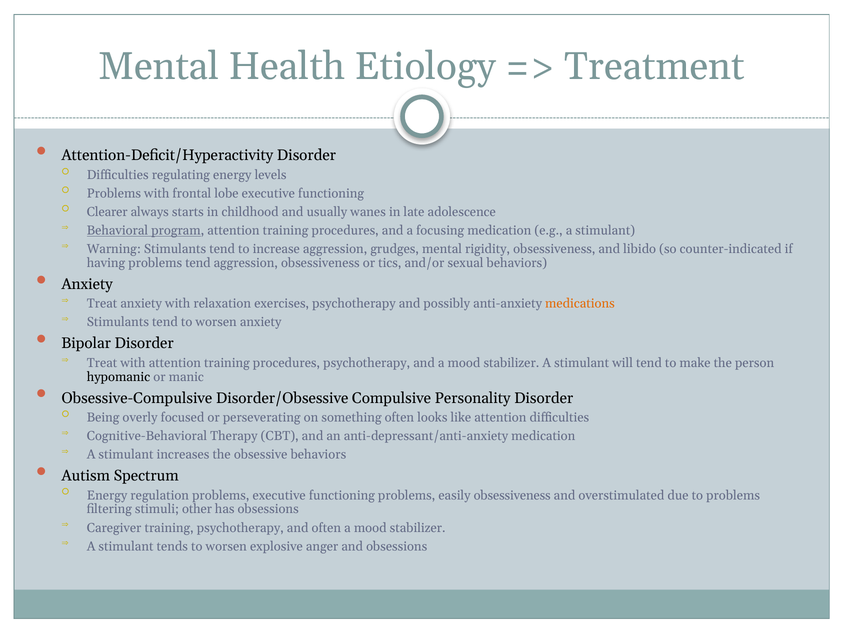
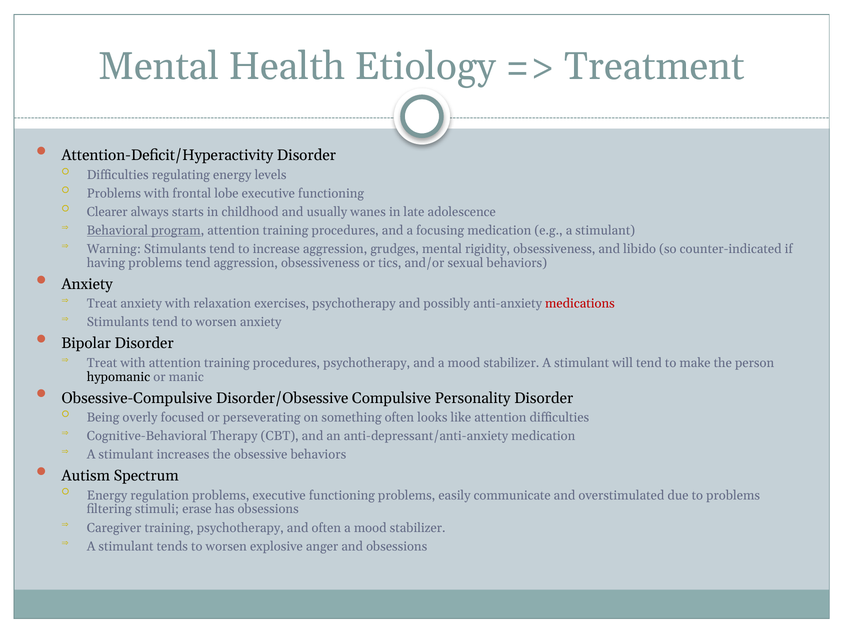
medications colour: orange -> red (580, 304)
easily obsessiveness: obsessiveness -> communicate (512, 495)
other: other -> erase (197, 509)
